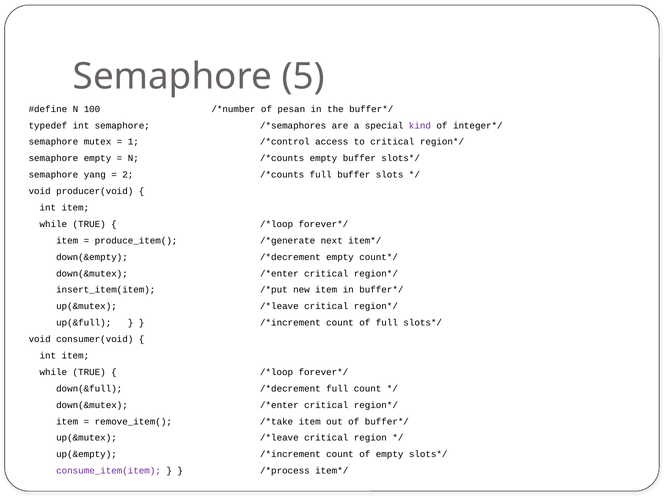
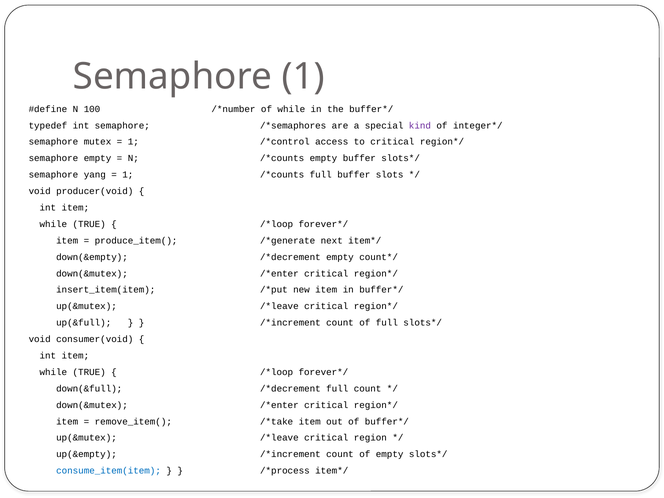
Semaphore 5: 5 -> 1 (303, 77)
of pesan: pesan -> while (291, 109)
2: 2 -> 1 (128, 175)
consume_item(item colour: purple -> blue (109, 471)
